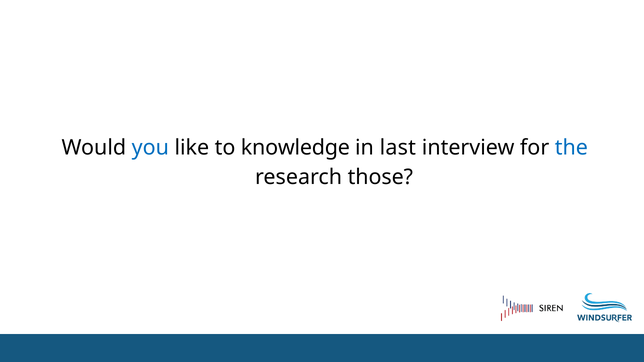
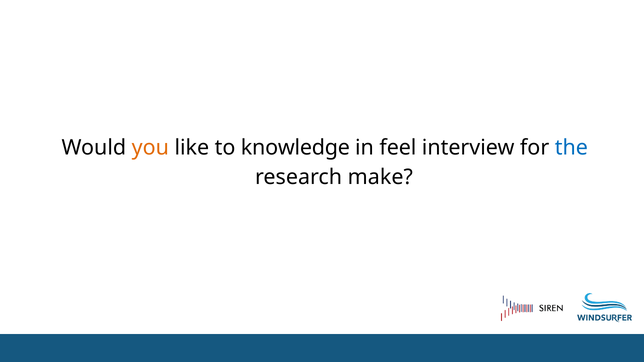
you colour: blue -> orange (150, 148)
last: last -> feel (398, 148)
those: those -> make (380, 177)
